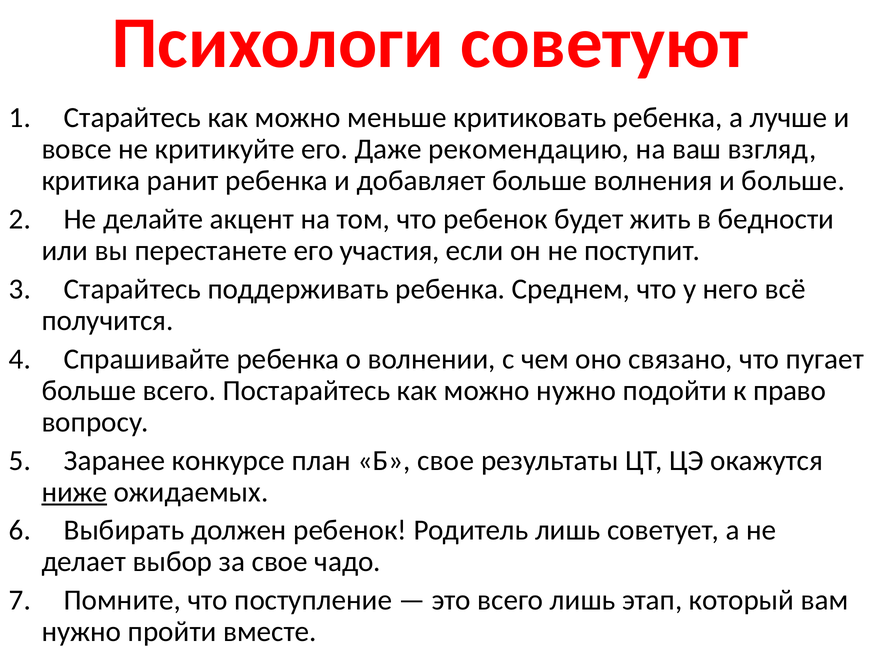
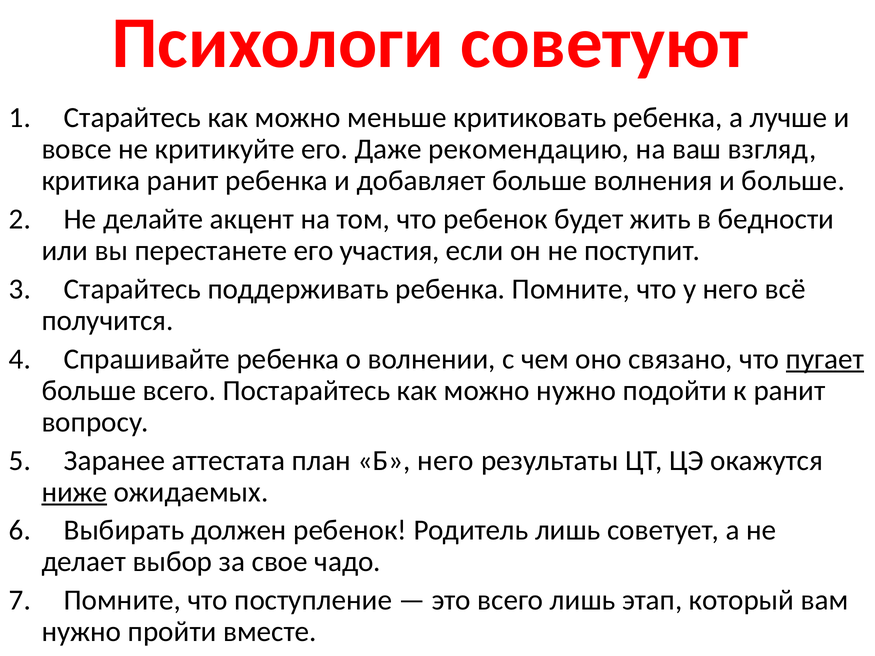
ребенка Среднем: Среднем -> Помните (571, 289)
пугает underline: none -> present (825, 359)
к право: право -> ранит (790, 391)
конкурсе: конкурсе -> аттестата (228, 461)
Б свое: свое -> него (446, 461)
